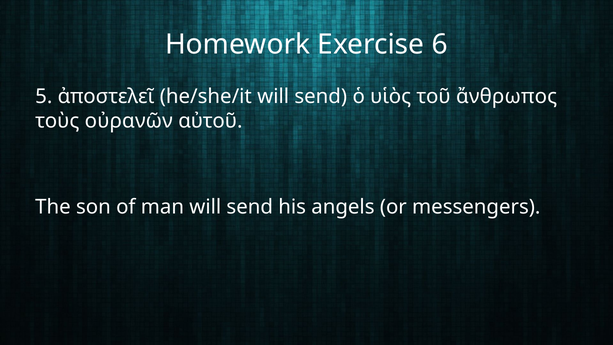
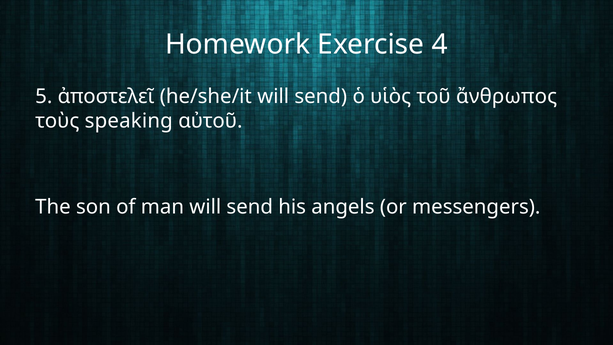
6: 6 -> 4 (440, 45)
οὐρανῶν: οὐρανῶν -> speaking (129, 121)
